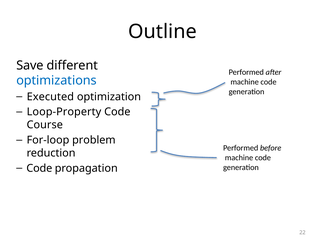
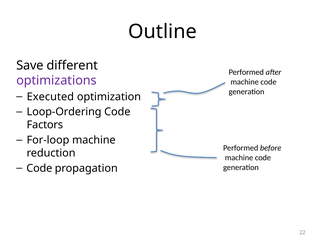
optimizations colour: blue -> purple (57, 80)
Loop-Property: Loop-Property -> Loop-Ordering (64, 112)
Course: Course -> Factors (45, 125)
For-loop problem: problem -> machine (94, 140)
